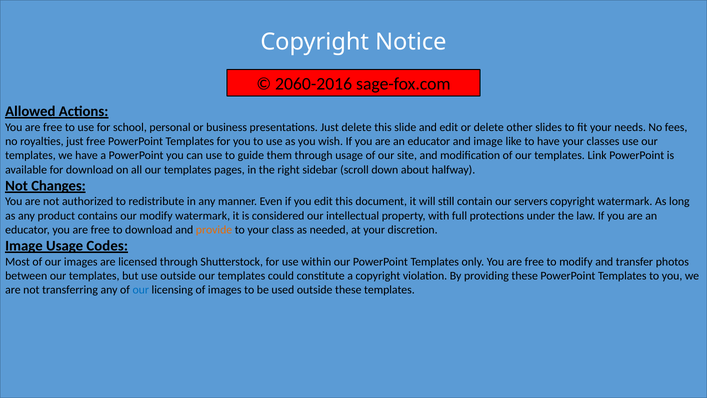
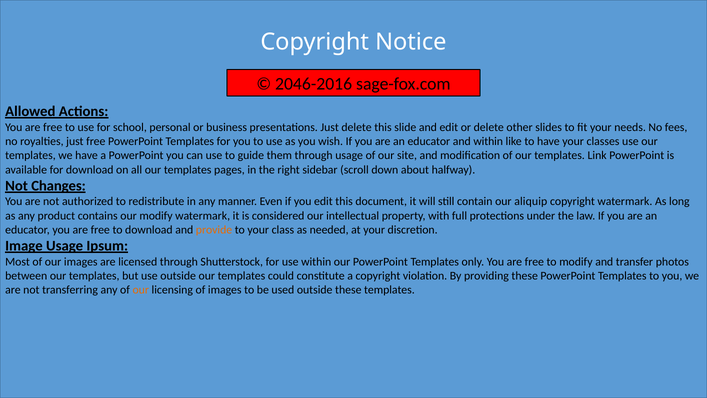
2060-2016: 2060-2016 -> 2046-2016 (314, 84)
and image: image -> within (488, 141)
servers: servers -> aliquip (531, 201)
Codes: Codes -> Ipsum (107, 246)
our colour: blue -> orange (141, 290)
